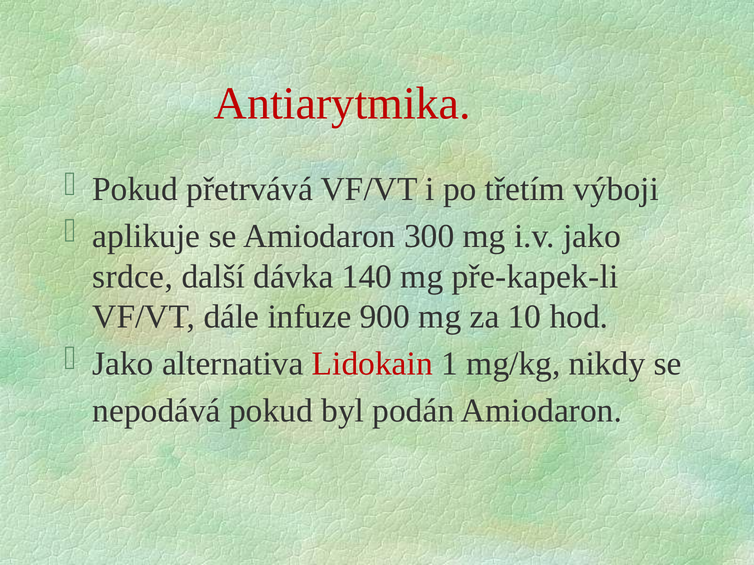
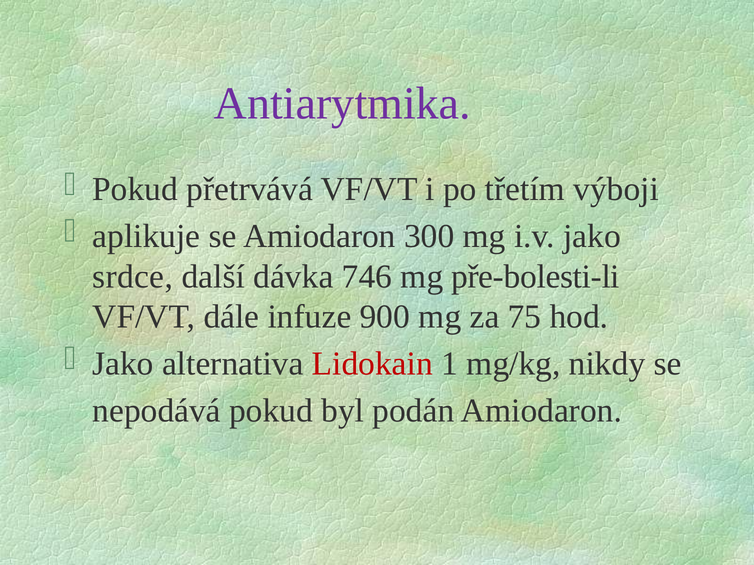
Antiarytmika colour: red -> purple (342, 104)
140: 140 -> 746 (367, 277)
pře-kapek-li: pře-kapek-li -> pře-bolesti-li (536, 277)
10: 10 -> 75 (525, 317)
